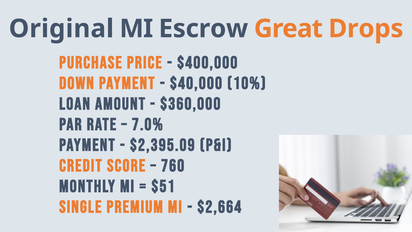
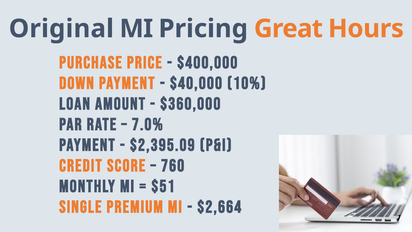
Escrow: Escrow -> Pricing (203, 29)
Drops: Drops -> Hours (366, 29)
